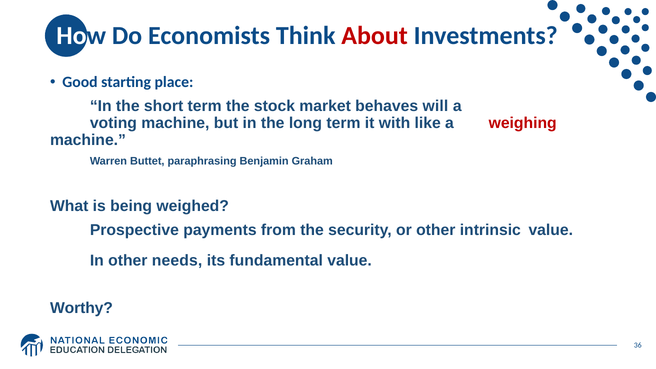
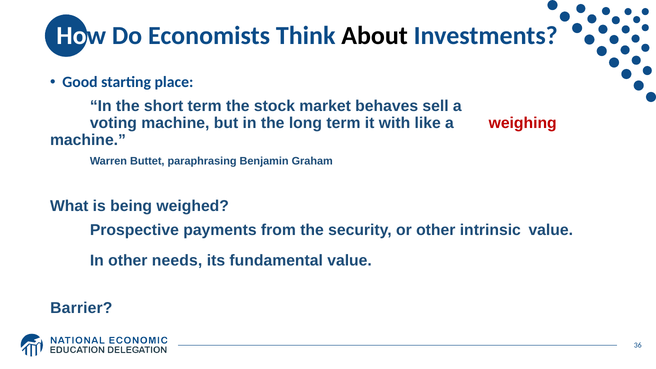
About colour: red -> black (375, 35)
will: will -> sell (436, 106)
Worthy: Worthy -> Barrier (81, 308)
